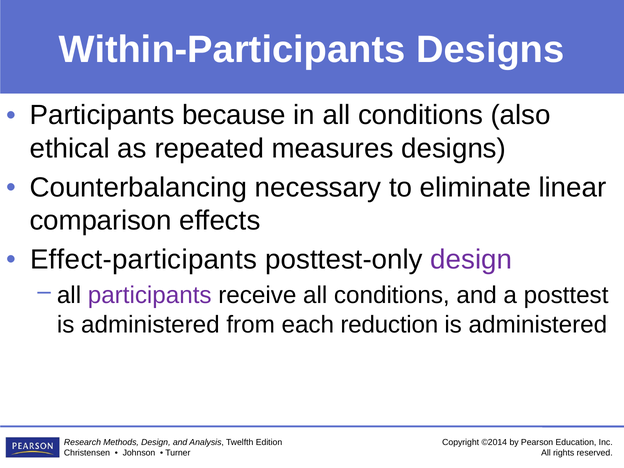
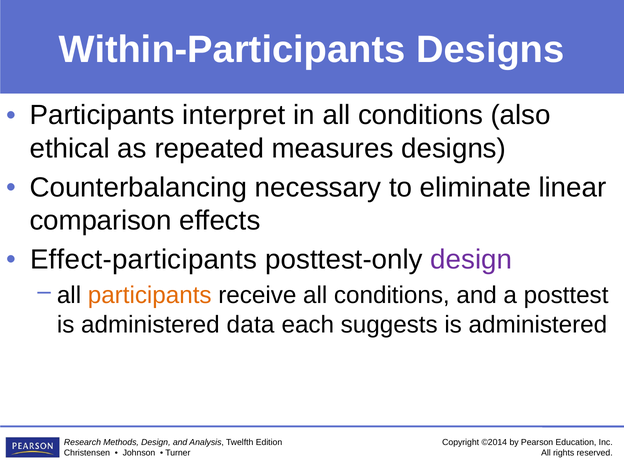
because: because -> interpret (234, 115)
participants colour: purple -> orange (150, 295)
from: from -> data (251, 325)
reduction: reduction -> suggests (389, 325)
